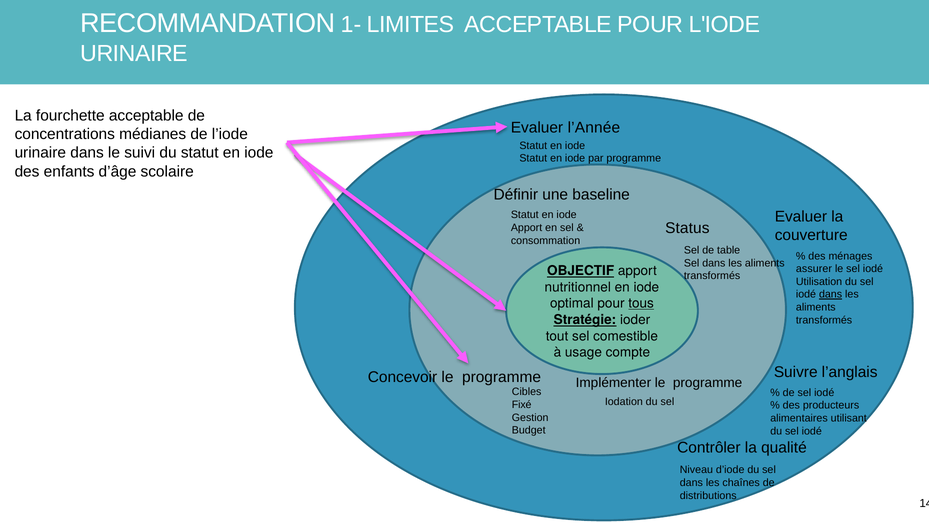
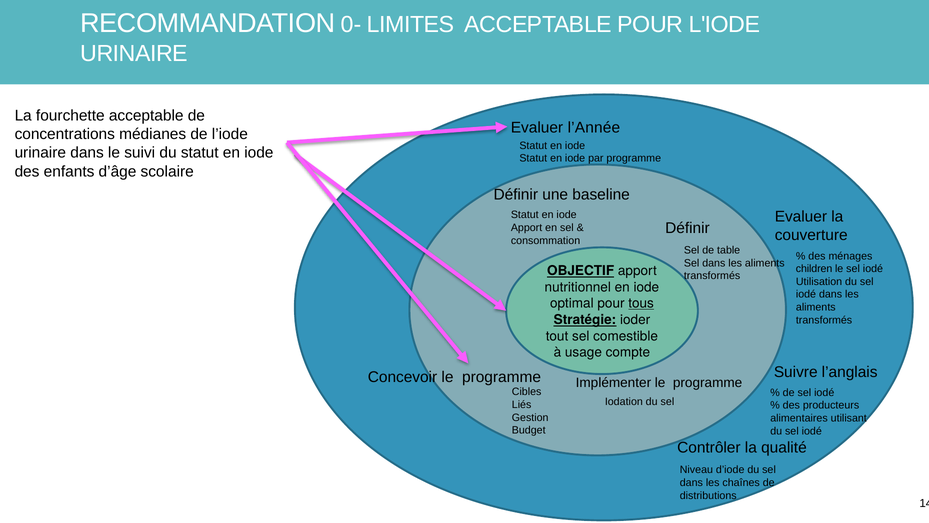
1-: 1- -> 0- (351, 25)
Status: Status -> Définir (687, 228)
assurer: assurer -> children (814, 269)
dans underline: present -> none (831, 294)
Fixé: Fixé -> Liés (522, 404)
